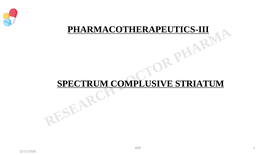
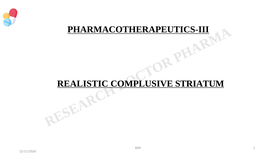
SPECTRUM: SPECTRUM -> REALISTIC (83, 84)
